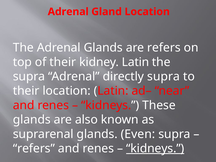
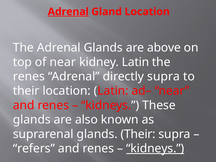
Adrenal underline: none -> present (68, 12)
are refers: refers -> above (164, 48)
of their: their -> near (63, 62)
supra: supra -> renes (29, 76)
glands Even: Even -> Their (138, 134)
